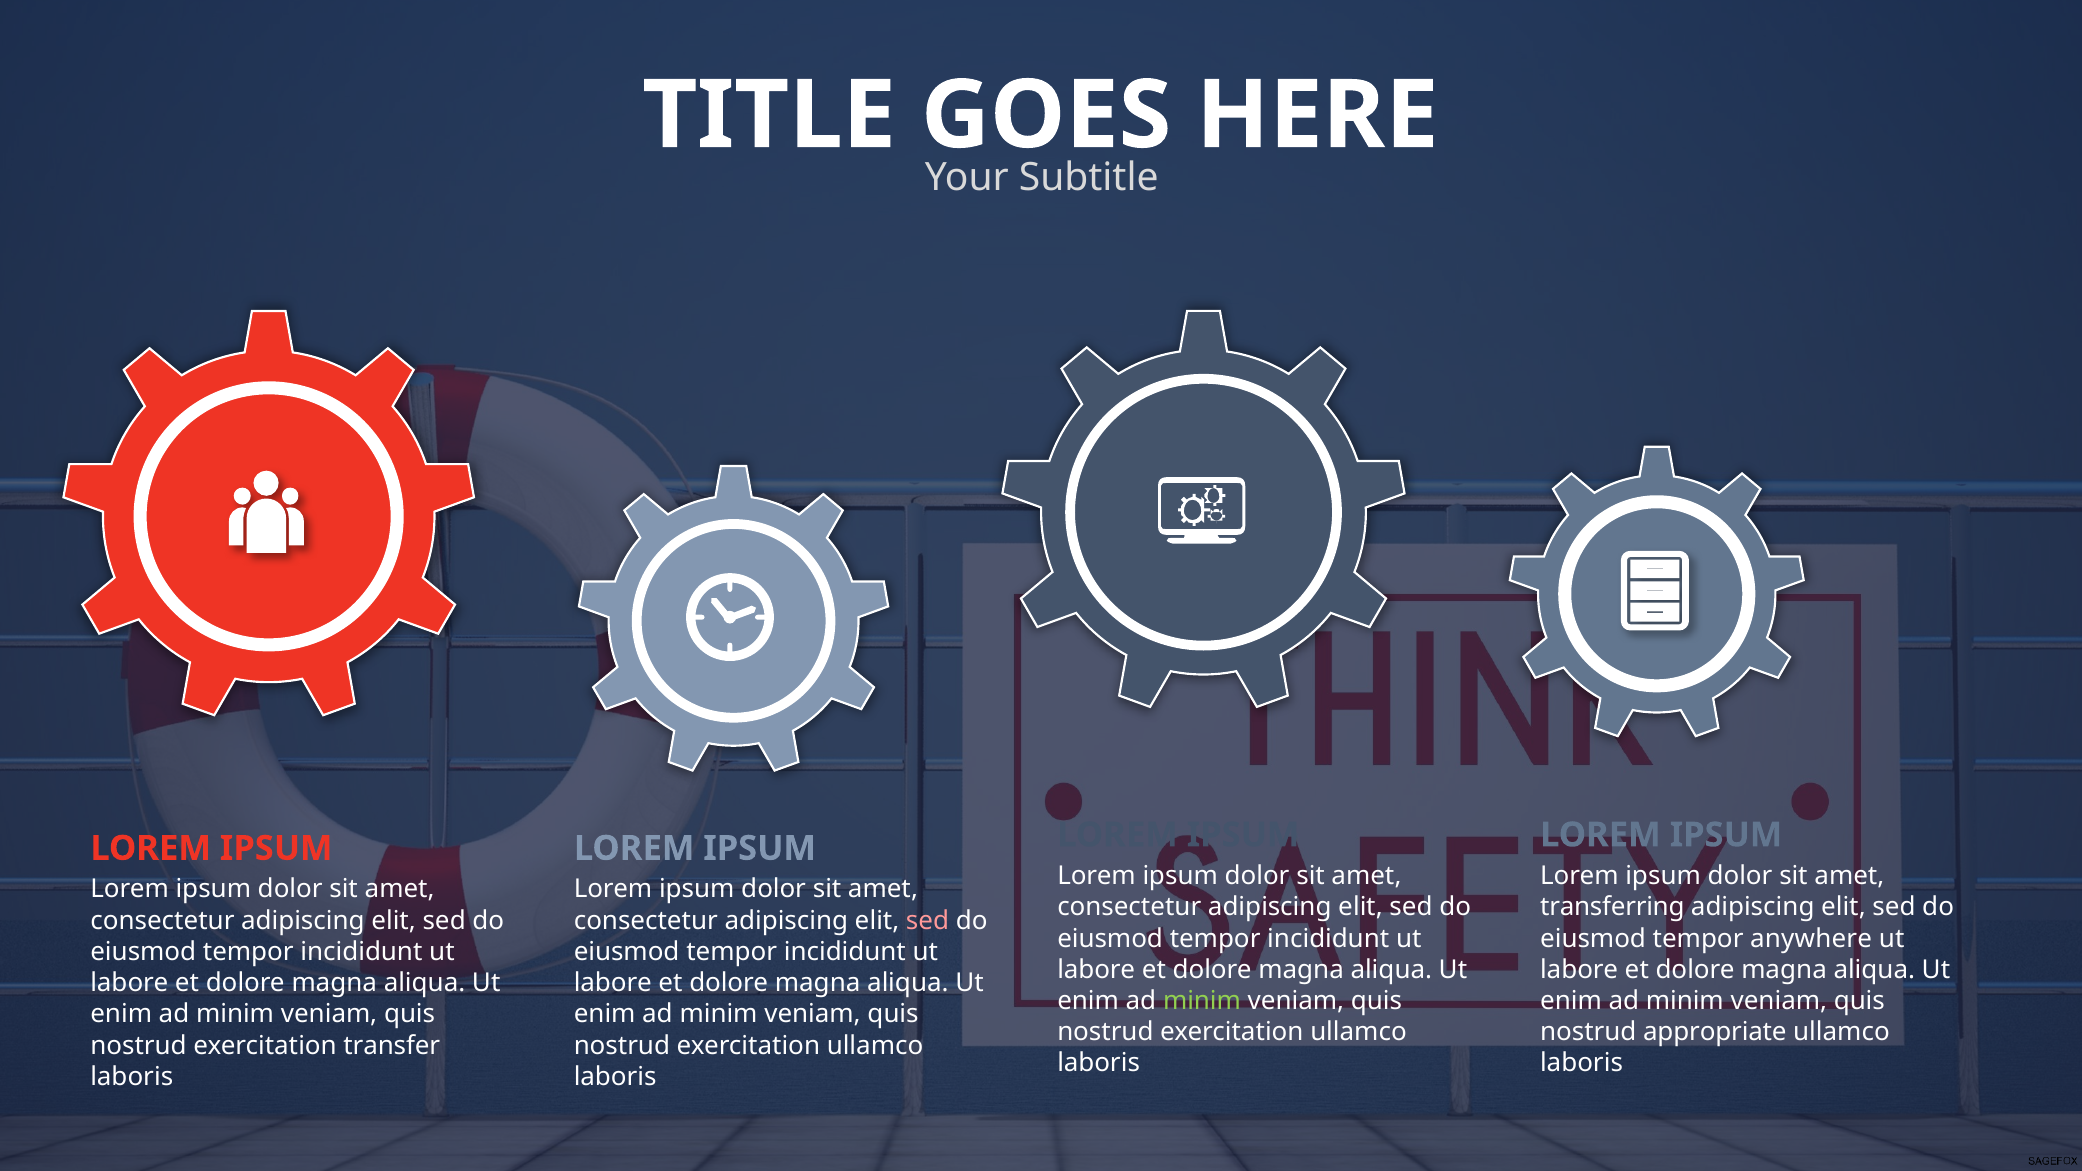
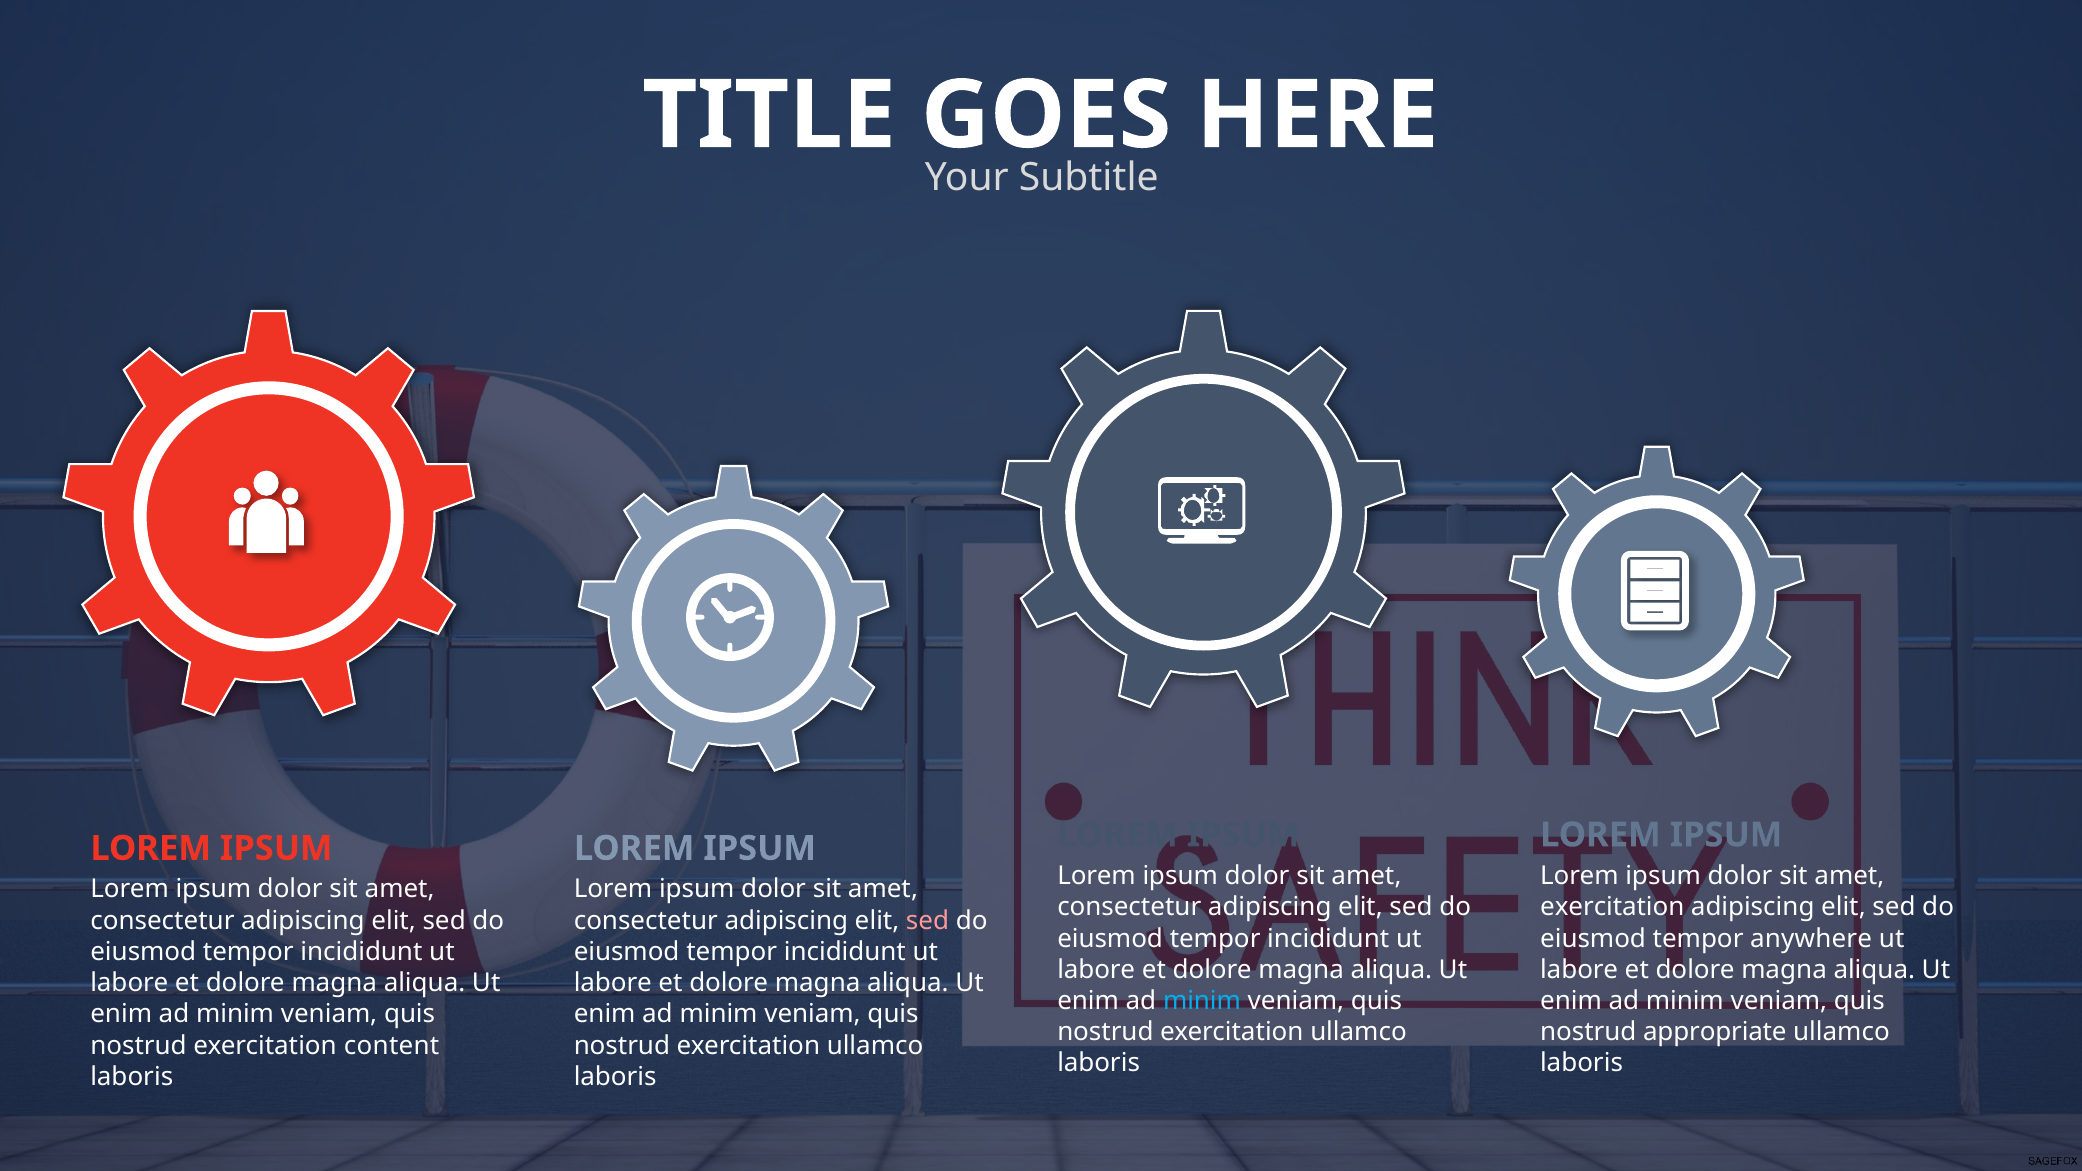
transferring: transferring -> exercitation (1612, 907)
minim colour: light green -> light blue (1202, 1001)
transfer: transfer -> content (392, 1046)
